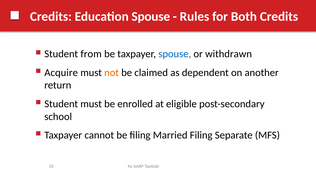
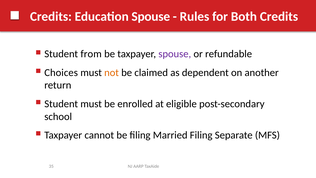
spouse colour: blue -> purple (175, 54)
withdrawn: withdrawn -> refundable (229, 54)
Acquire: Acquire -> Choices (61, 72)
